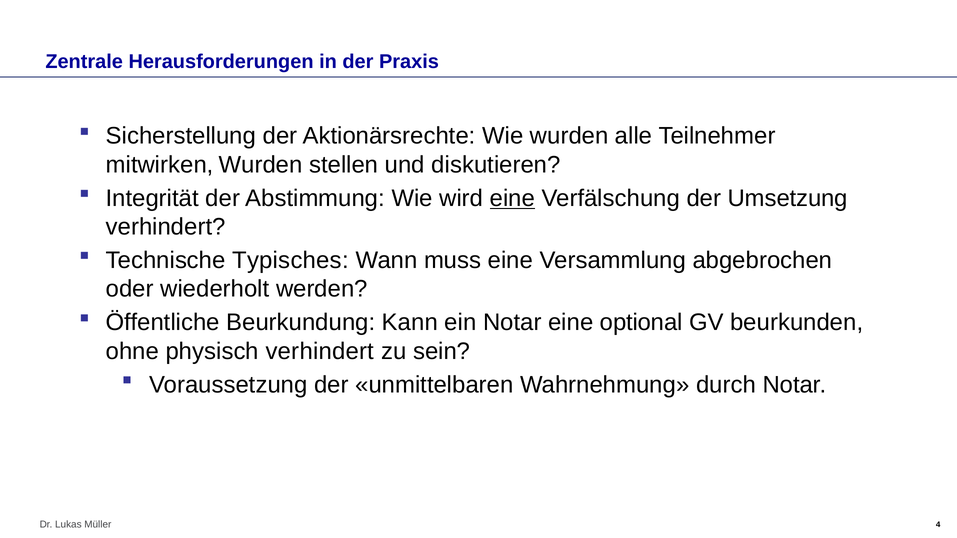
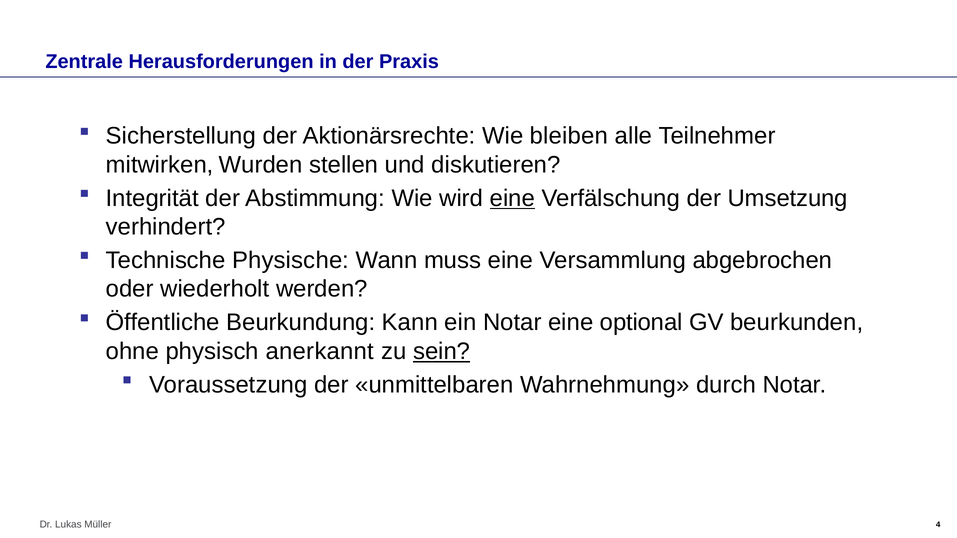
Wie wurden: wurden -> bleiben (569, 136)
Typisches: Typisches -> Physische (291, 261)
physisch verhindert: verhindert -> anerkannt (320, 351)
sein underline: none -> present (442, 351)
